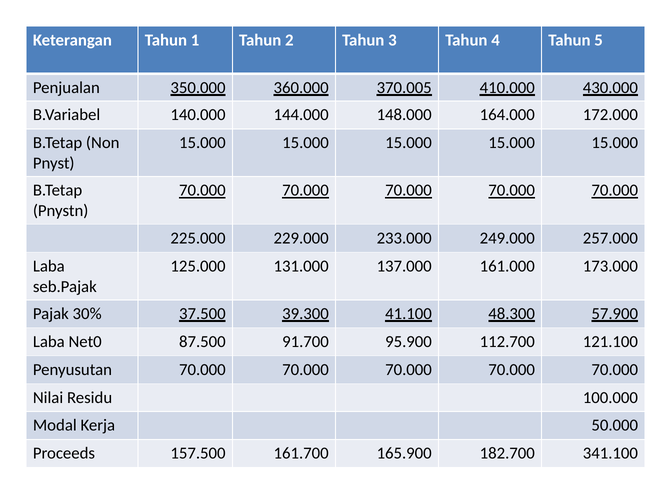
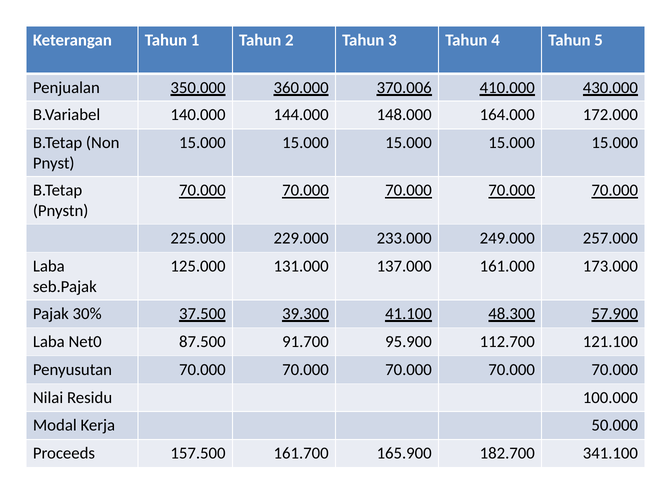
370.005: 370.005 -> 370.006 (404, 88)
